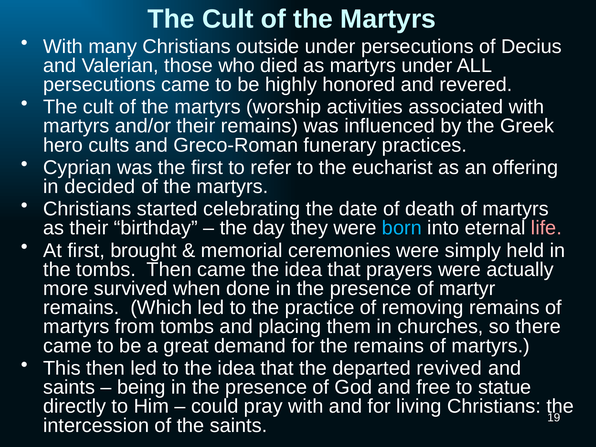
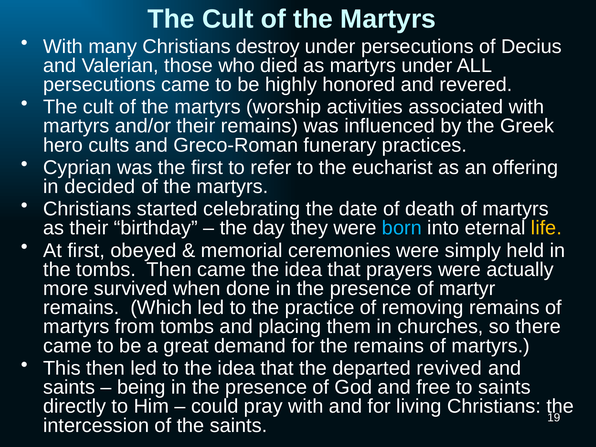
outside: outside -> destroy (268, 46)
life colour: pink -> yellow (546, 228)
brought: brought -> obeyed (143, 250)
to statue: statue -> saints (504, 387)
